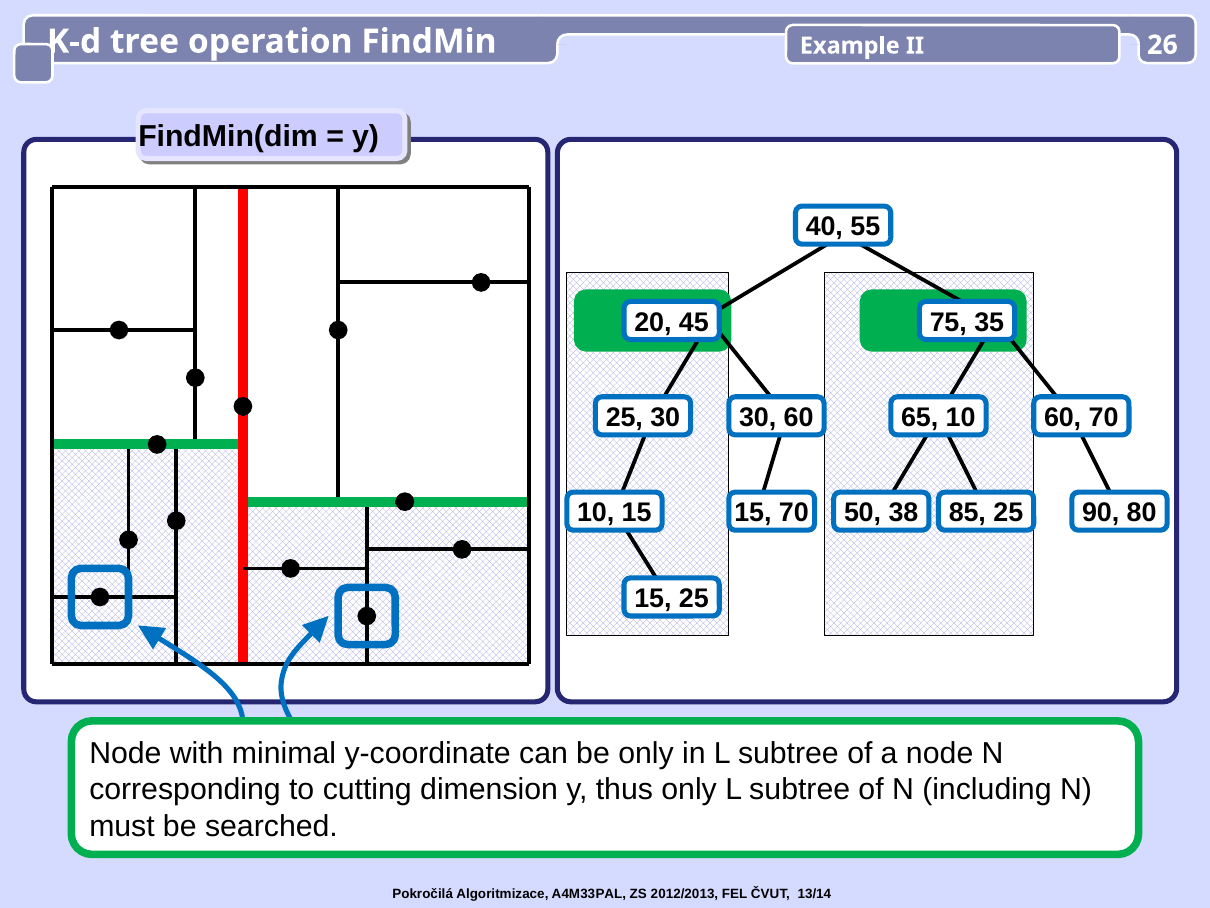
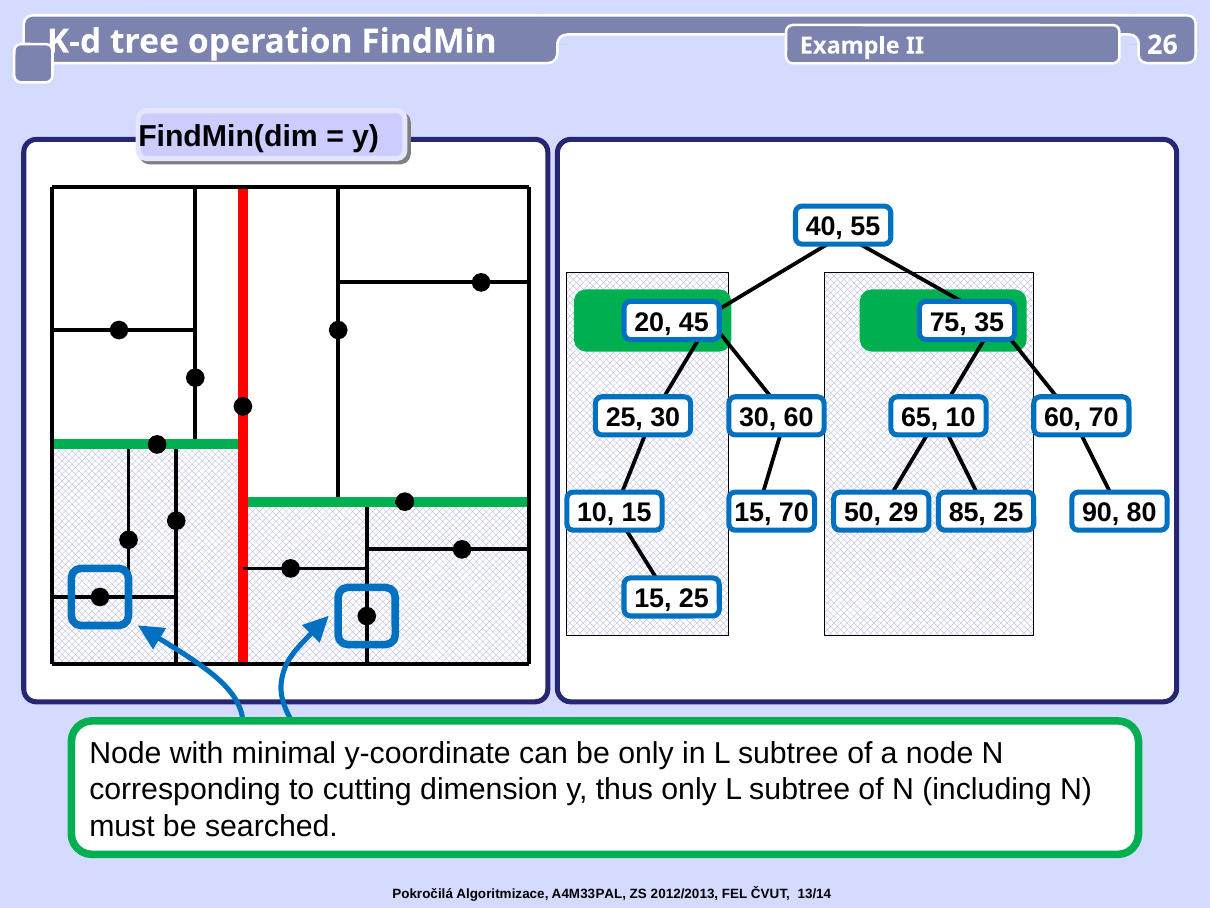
38: 38 -> 29 (903, 513)
